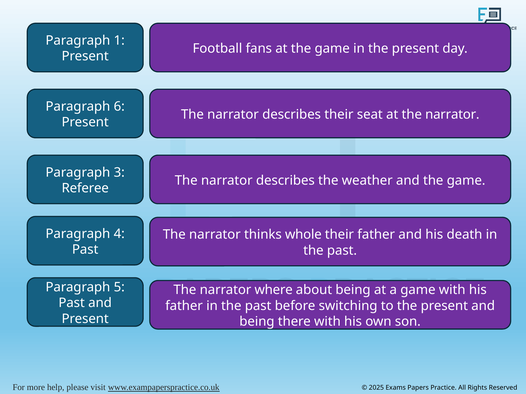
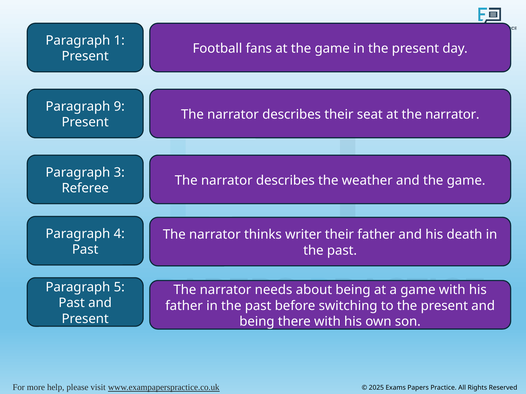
6: 6 -> 9 (119, 107)
whole: whole -> writer (303, 235)
where: where -> needs (274, 290)
